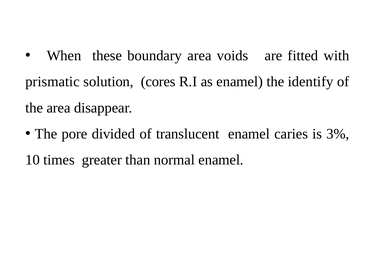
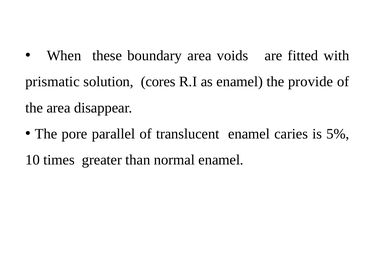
identify: identify -> provide (311, 82)
divided: divided -> parallel (113, 134)
3%: 3% -> 5% (338, 134)
